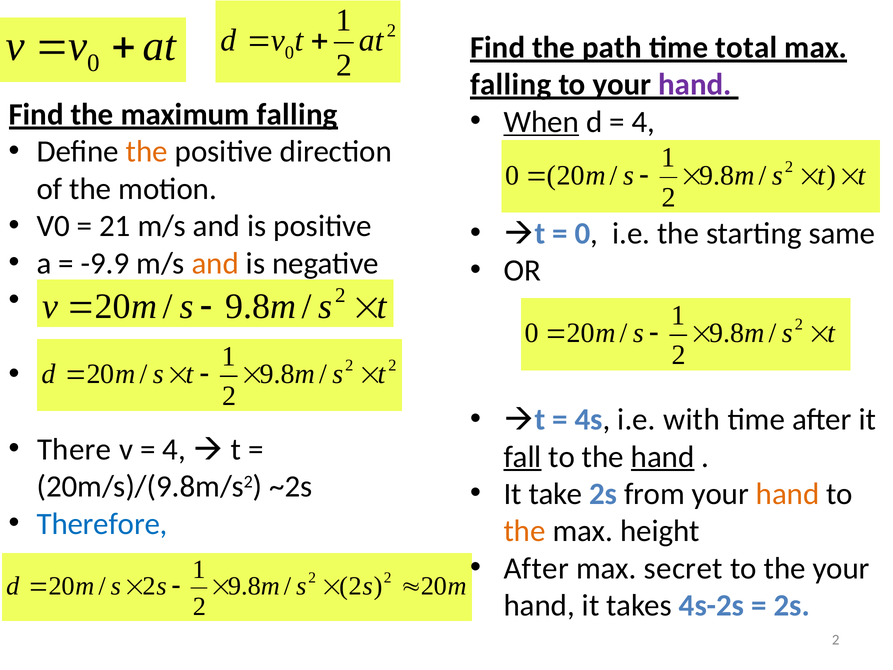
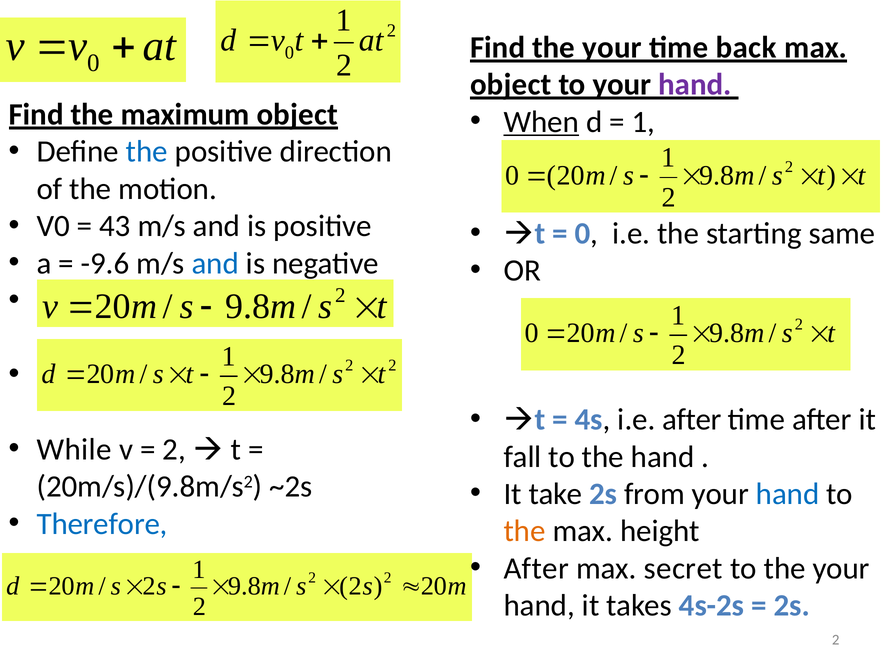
Find the path: path -> your (612, 47)
total: total -> back (746, 47)
falling: falling -> object (511, 85)
maximum falling: falling -> object (297, 114)
4: 4 -> 1 (643, 122)
the colour: orange -> blue (147, 152)
21: 21 -> 43 (115, 226)
-9.9: -9.9 -> -9.6 (105, 263)
and colour: orange -> blue (215, 263)
i.e with: with -> after (692, 419)
There: There -> While (74, 449)
4: 4 -> 2 (174, 449)
fall underline: present -> none (523, 457)
hand underline: present -> none (663, 457)
hand colour: orange -> blue (788, 494)
